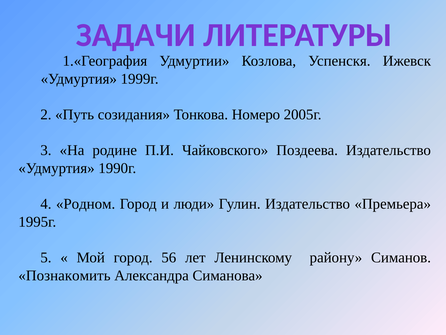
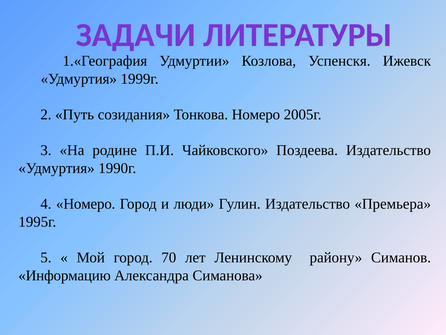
4 Родном: Родном -> Номеро (86, 204)
56: 56 -> 70 (169, 257)
Познакомить: Познакомить -> Информацию (65, 275)
